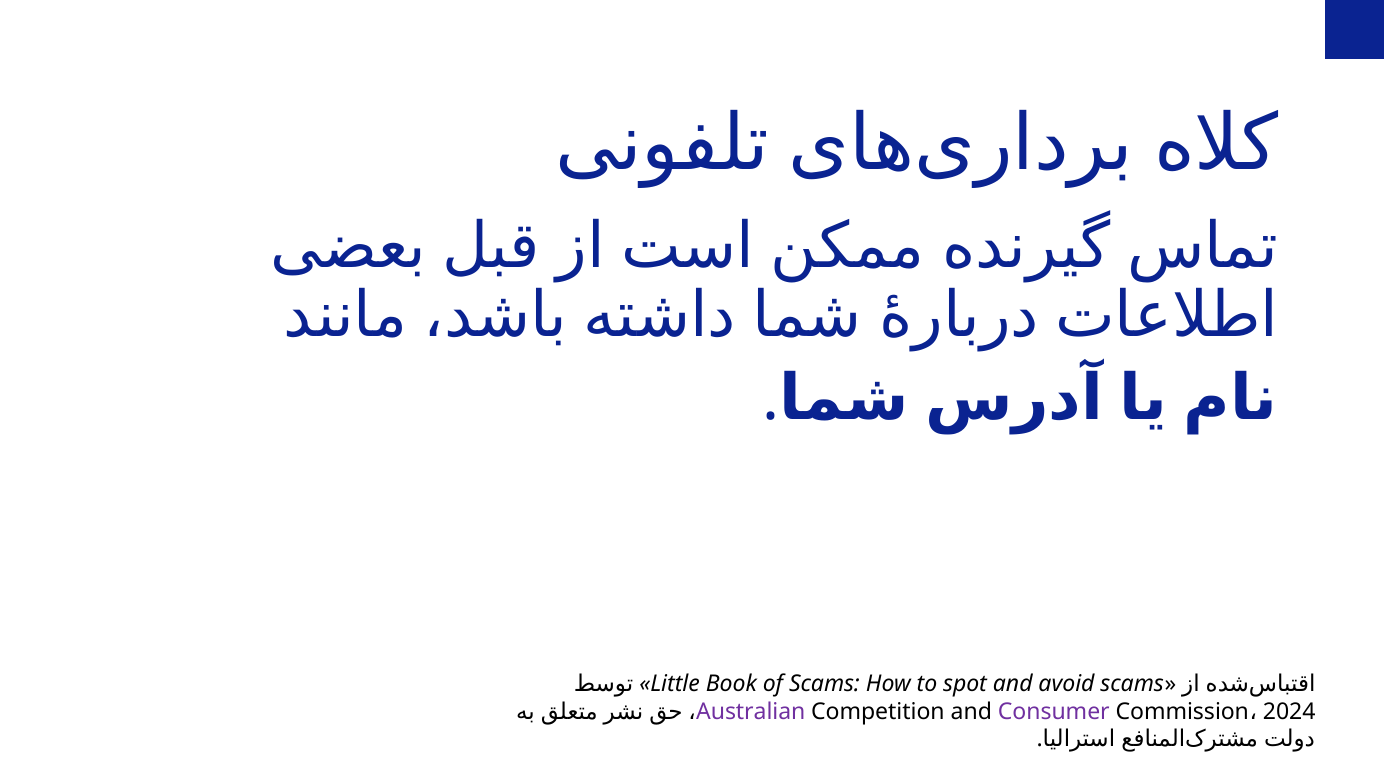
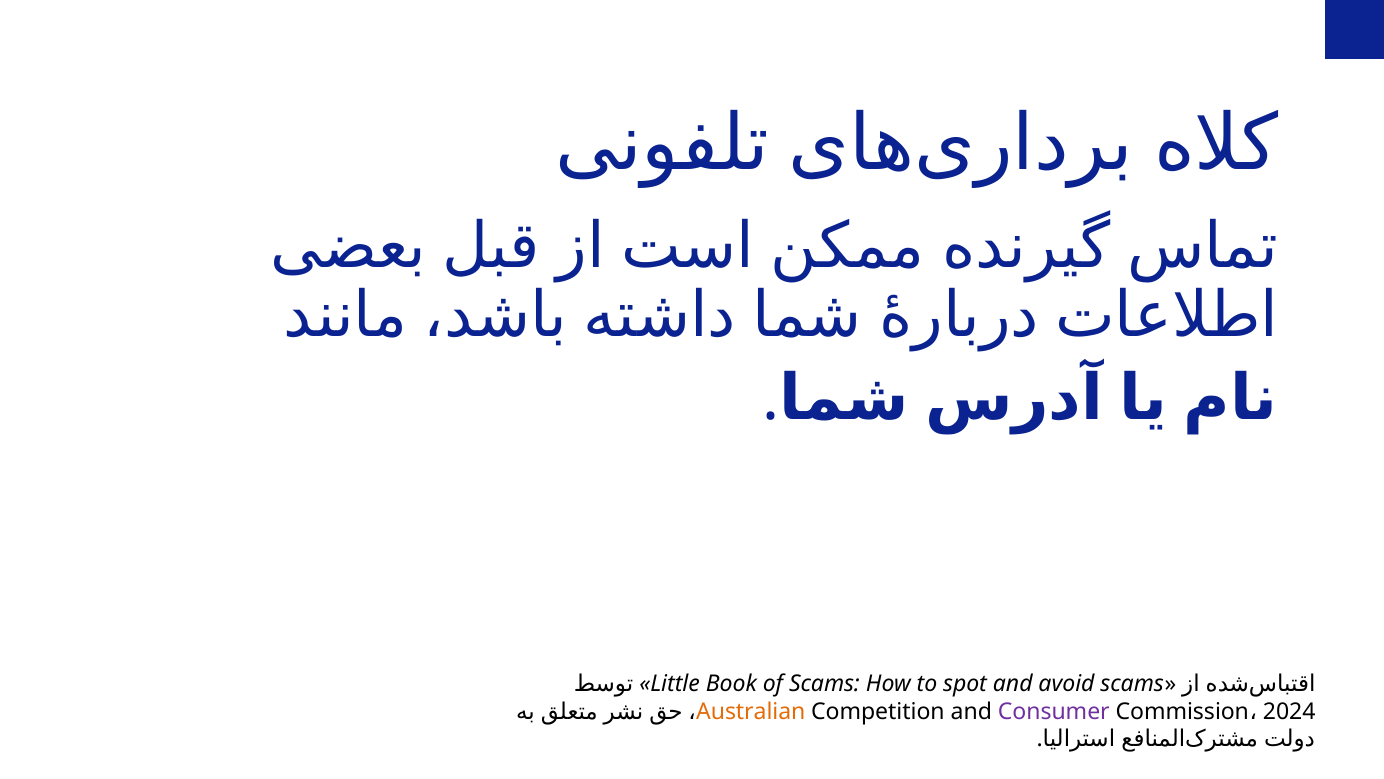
Australian colour: purple -> orange (751, 711)
